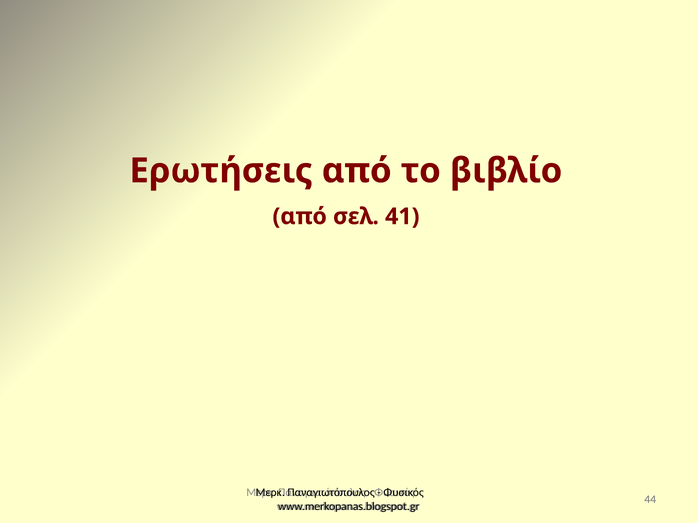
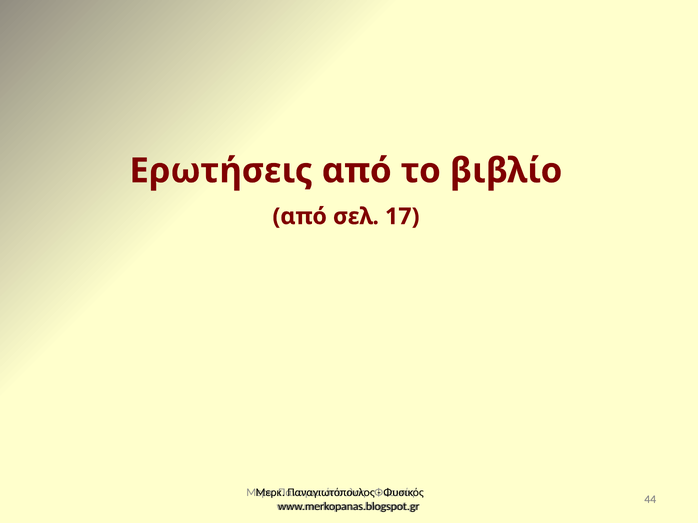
41: 41 -> 17 (402, 217)
